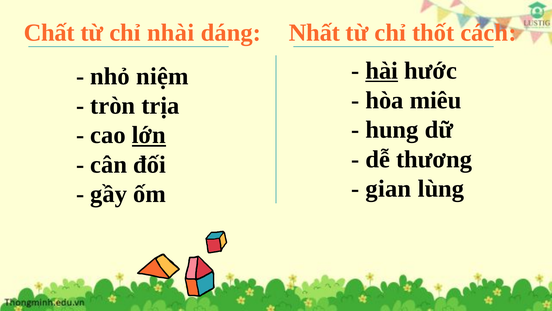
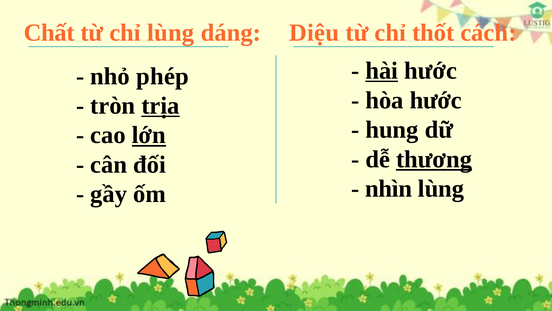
chỉ nhài: nhài -> lùng (171, 33)
Nhất: Nhất -> Diệu (314, 33)
niệm: niệm -> phép (162, 76)
hòa miêu: miêu -> hước (436, 100)
trịa underline: none -> present (160, 106)
thương underline: none -> present (434, 159)
gian: gian -> nhìn (389, 188)
